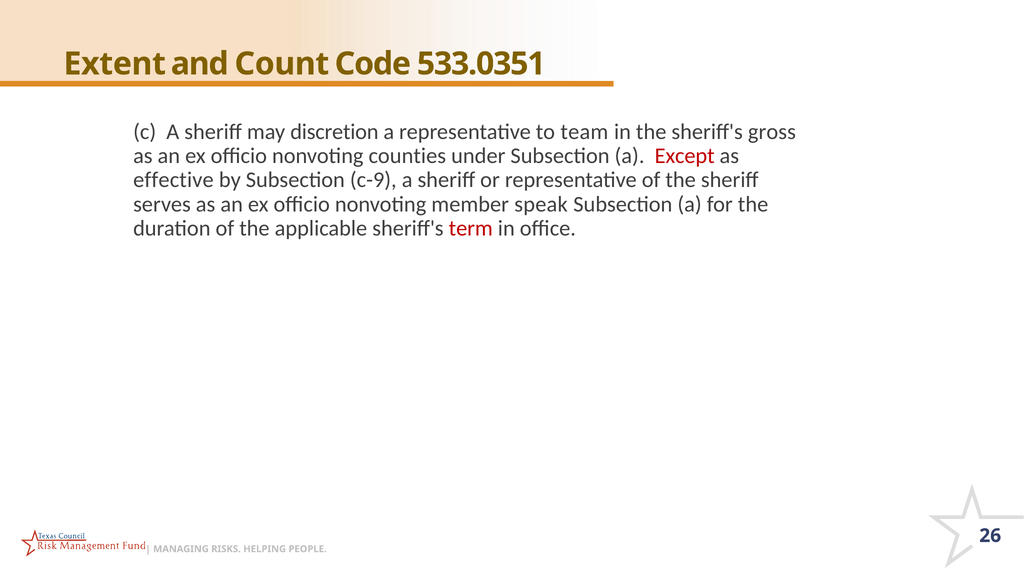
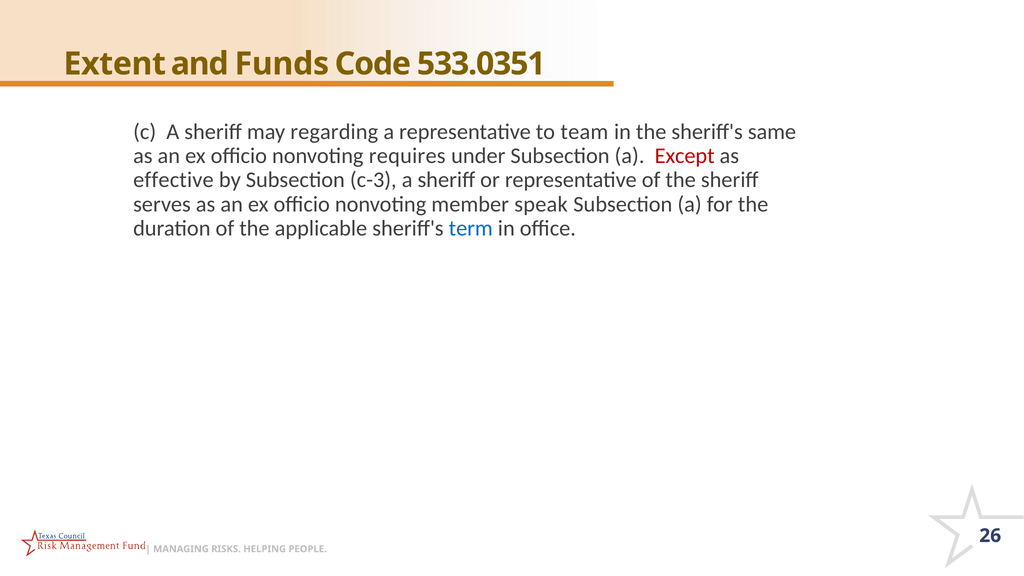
Count: Count -> Funds (282, 64)
discretion: discretion -> regarding (334, 132)
gross: gross -> same (772, 132)
counties: counties -> requires (407, 156)
c-9: c-9 -> c-3 (373, 180)
term colour: red -> blue (471, 228)
